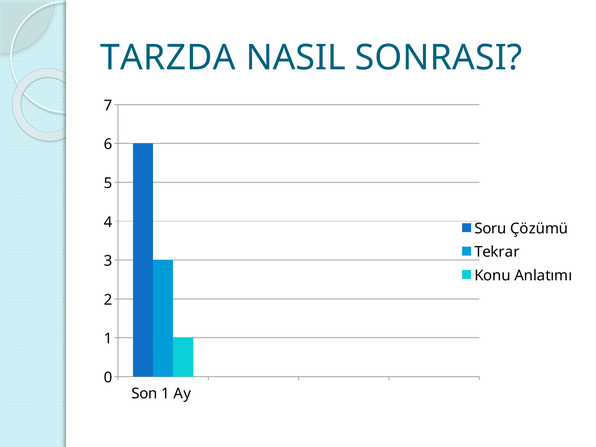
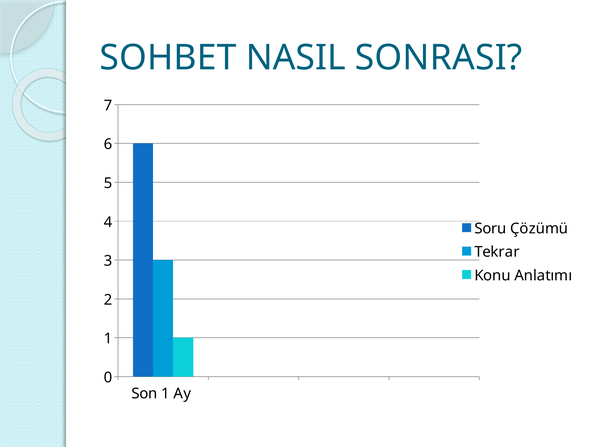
TARZDA: TARZDA -> SOHBET (168, 58)
